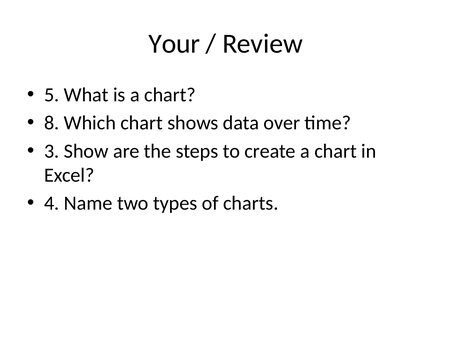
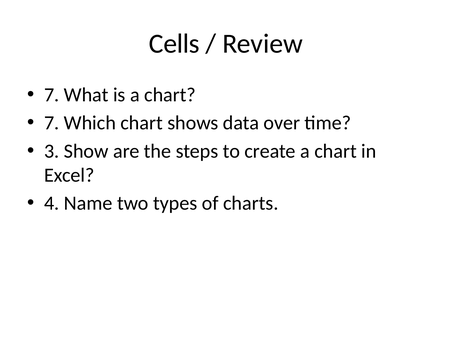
Your: Your -> Cells (174, 44)
5: 5 -> 7 (52, 95)
8: 8 -> 7 (52, 123)
